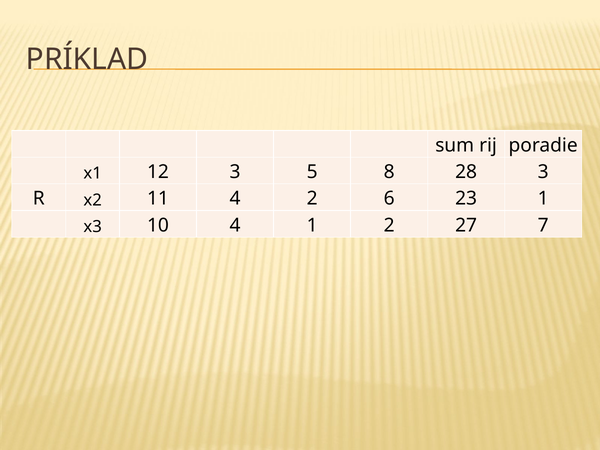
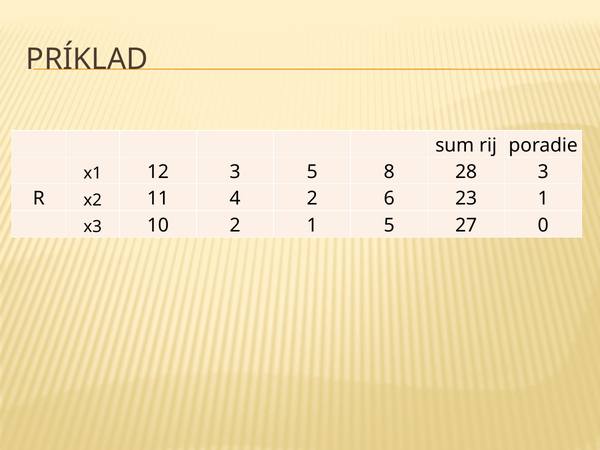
10 4: 4 -> 2 (235, 225)
1 2: 2 -> 5 (389, 225)
7: 7 -> 0 (543, 225)
